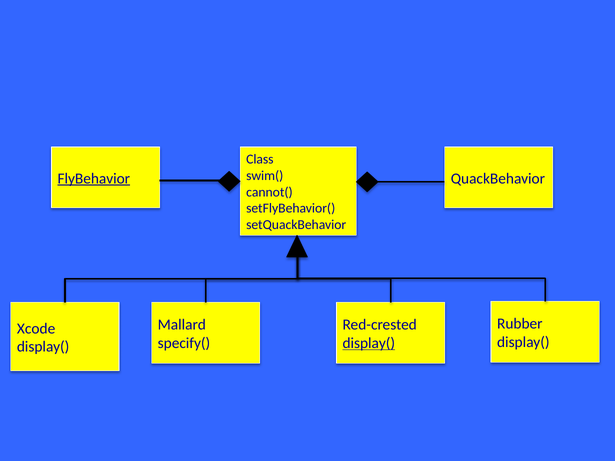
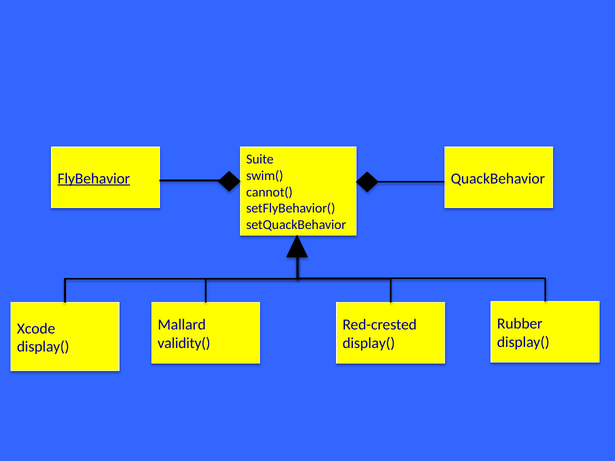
Class: Class -> Suite (260, 159)
specify(: specify( -> validity( (184, 343)
display( underline: present -> none (369, 343)
